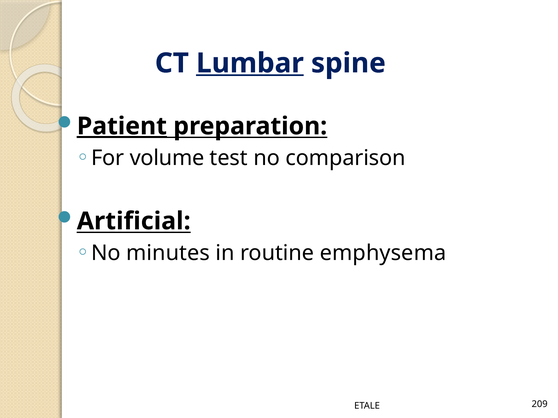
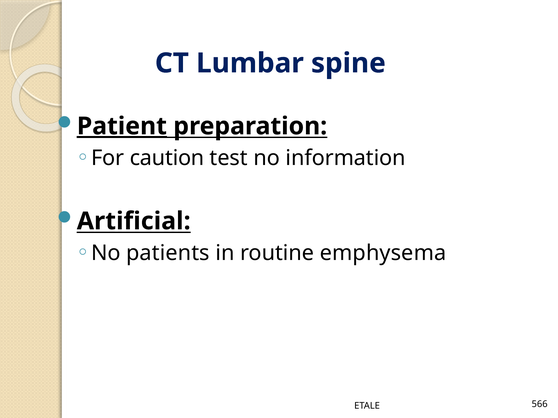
Lumbar underline: present -> none (250, 63)
volume: volume -> caution (167, 158)
comparison: comparison -> information (346, 158)
minutes: minutes -> patients (168, 253)
209: 209 -> 566 (540, 405)
